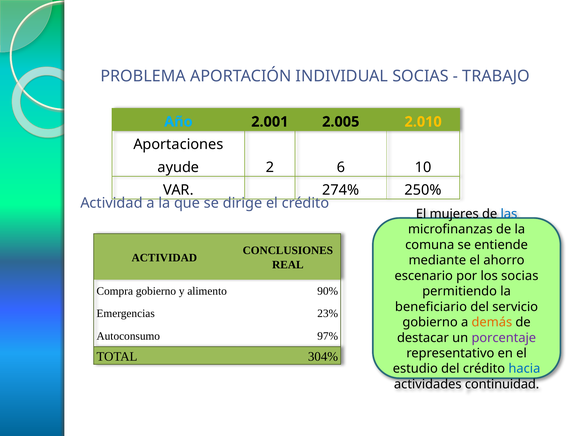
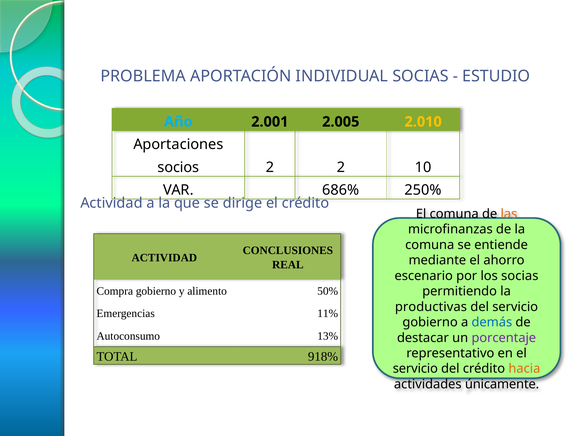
TRABAJO: TRABAJO -> ESTUDIO (496, 76)
ayude: ayude -> socios (178, 167)
2 6: 6 -> 2 (341, 167)
274%: 274% -> 686% (341, 190)
El mujeres: mujeres -> comuna (454, 214)
las colour: blue -> orange (509, 214)
90%: 90% -> 50% (328, 291)
beneficiario: beneficiario -> productivas (431, 307)
23%: 23% -> 11% (328, 313)
demás colour: orange -> blue (492, 322)
97%: 97% -> 13% (328, 336)
304%: 304% -> 918% (323, 357)
estudio: estudio -> servicio (415, 369)
hacia colour: blue -> orange (524, 369)
continuidad: continuidad -> únicamente (502, 384)
